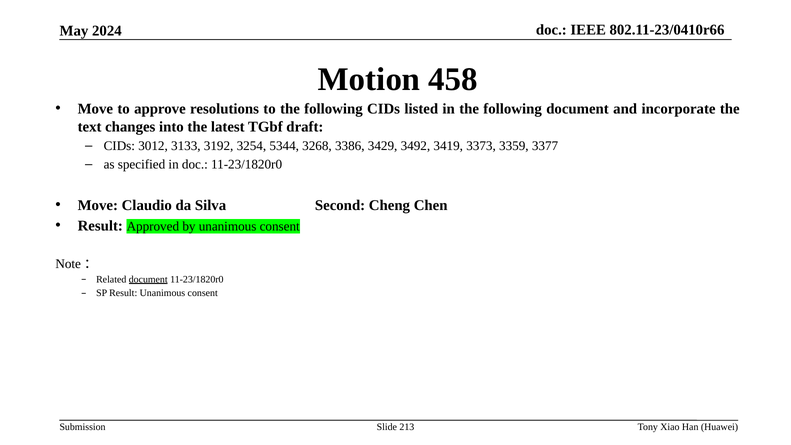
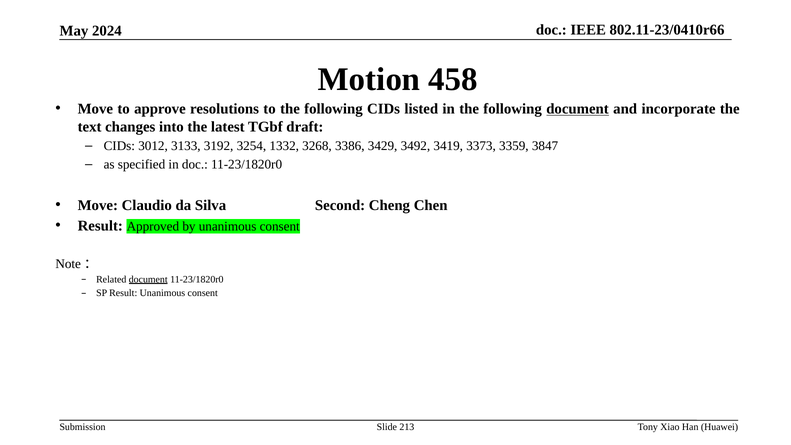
document underline: none -> present (578, 109)
5344: 5344 -> 1332 (284, 146)
3377: 3377 -> 3847 (545, 146)
